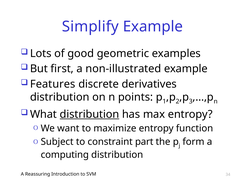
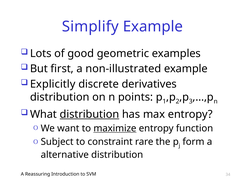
Features: Features -> Explicitly (53, 84)
maximize underline: none -> present (115, 128)
part: part -> rare (144, 141)
computing: computing -> alternative (65, 154)
